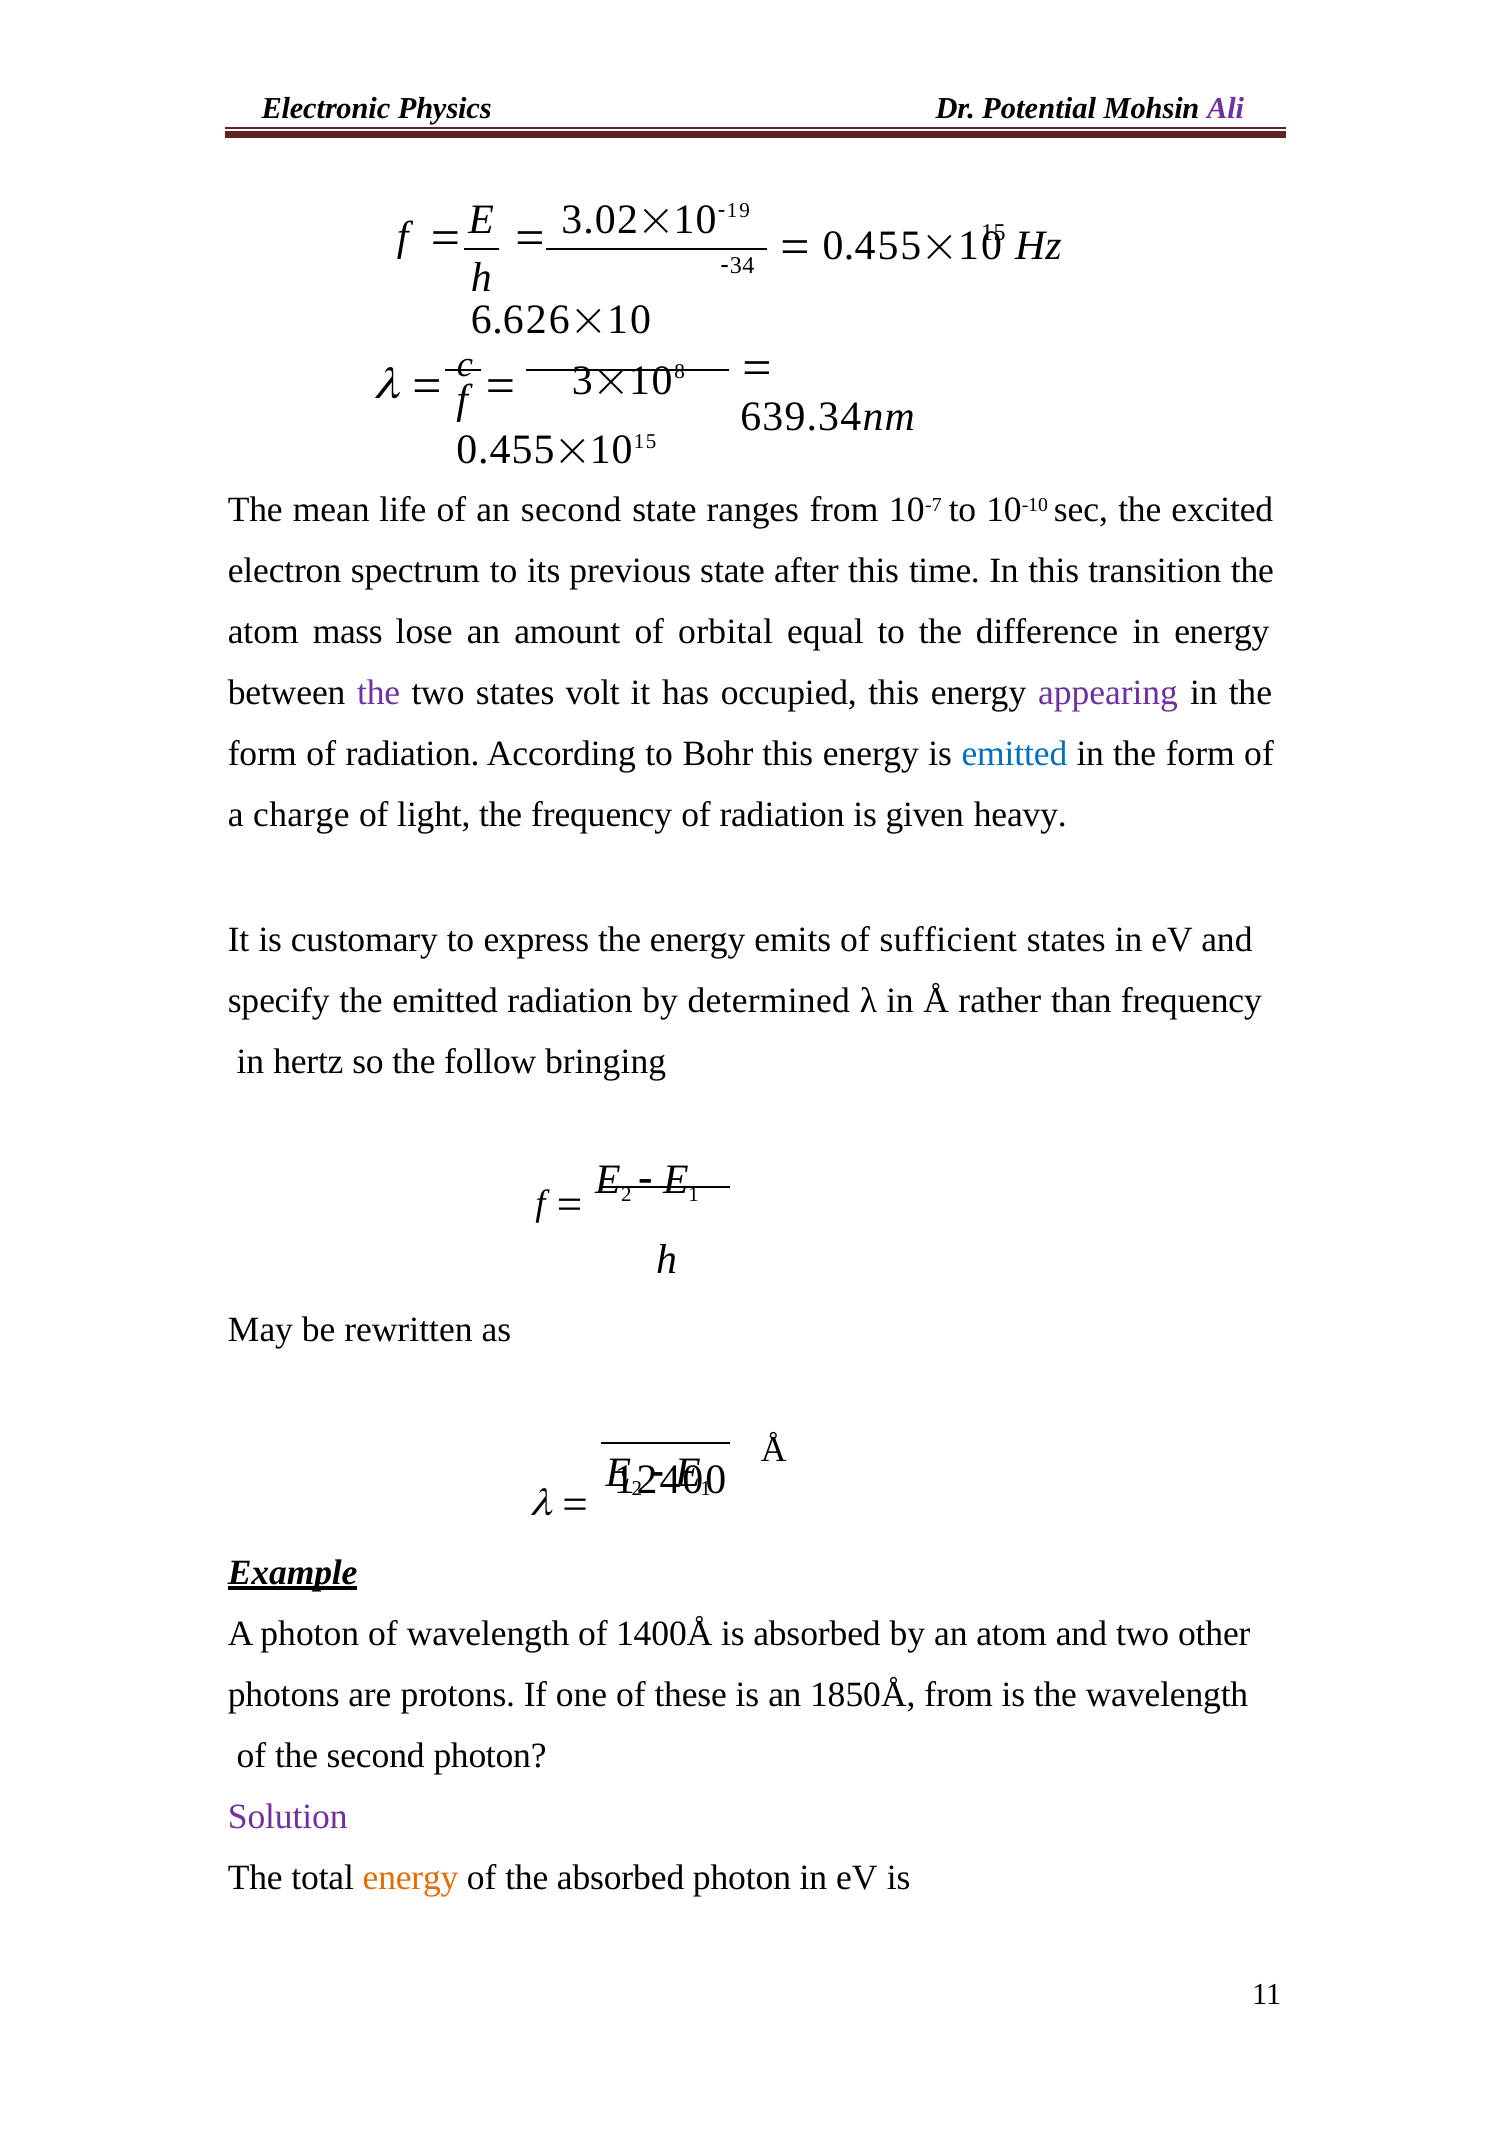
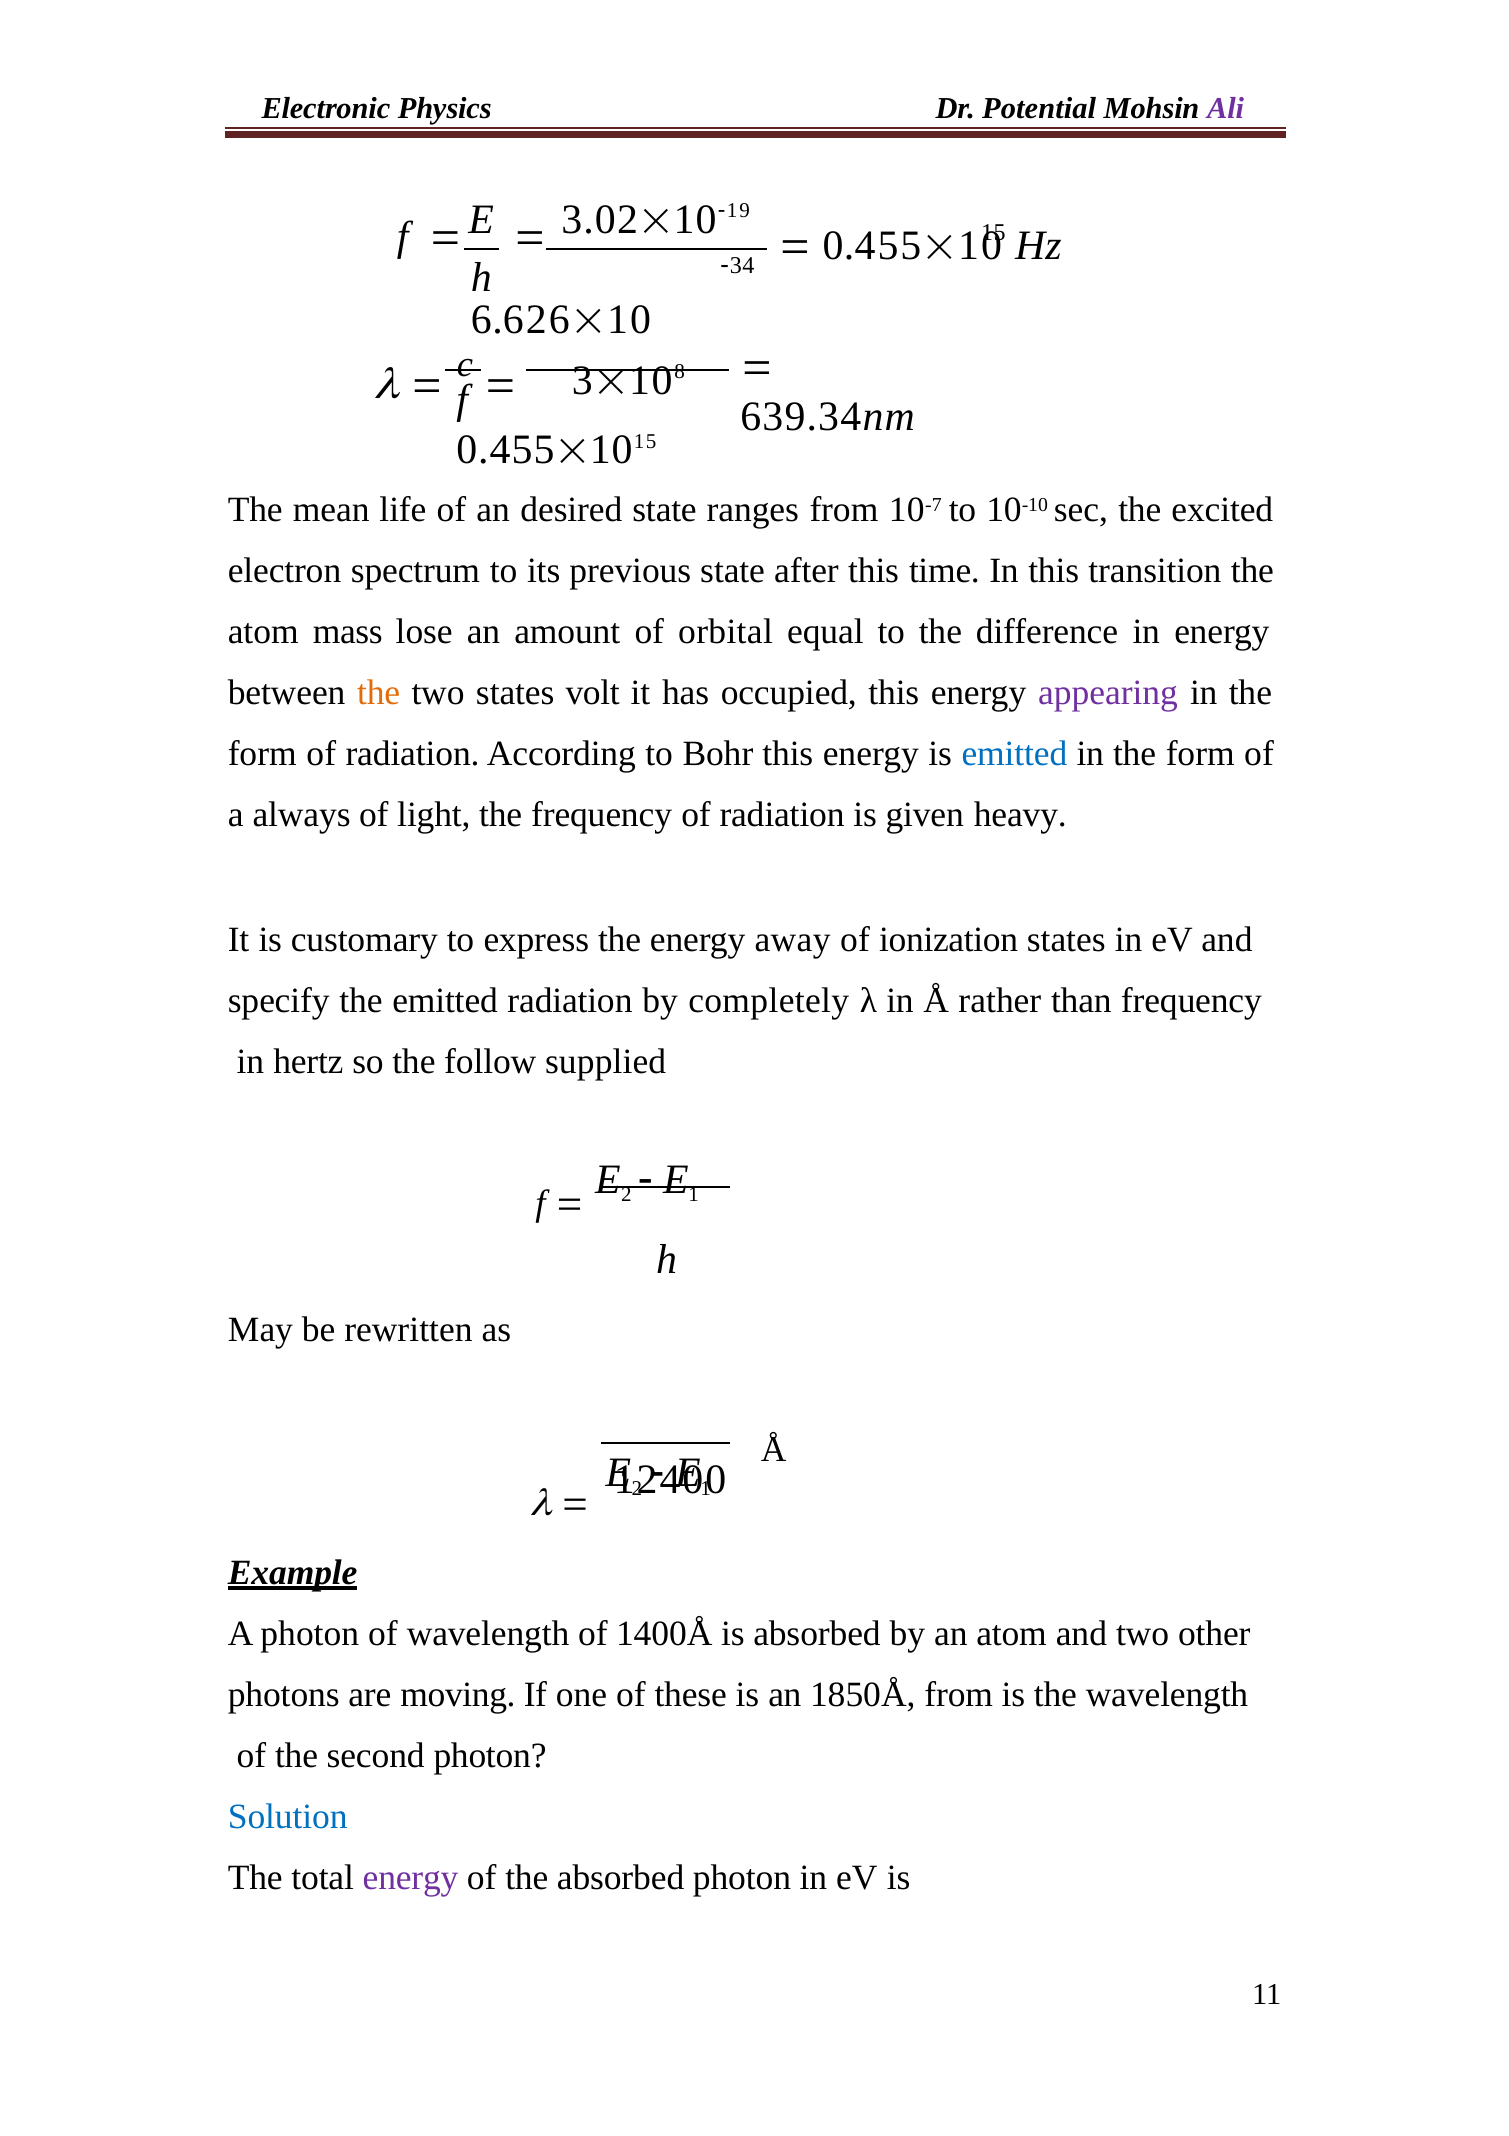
an second: second -> desired (571, 510)
the colour: purple -> orange (379, 693)
charge: charge -> always (302, 814)
emits: emits -> away (793, 939)
sufficient: sufficient -> ionization (949, 939)
determined: determined -> completely (769, 1000)
bringing: bringing -> supplied (606, 1061)
protons: protons -> moving (458, 1694)
Solution colour: purple -> blue (288, 1816)
energy colour: orange -> purple (411, 1878)
